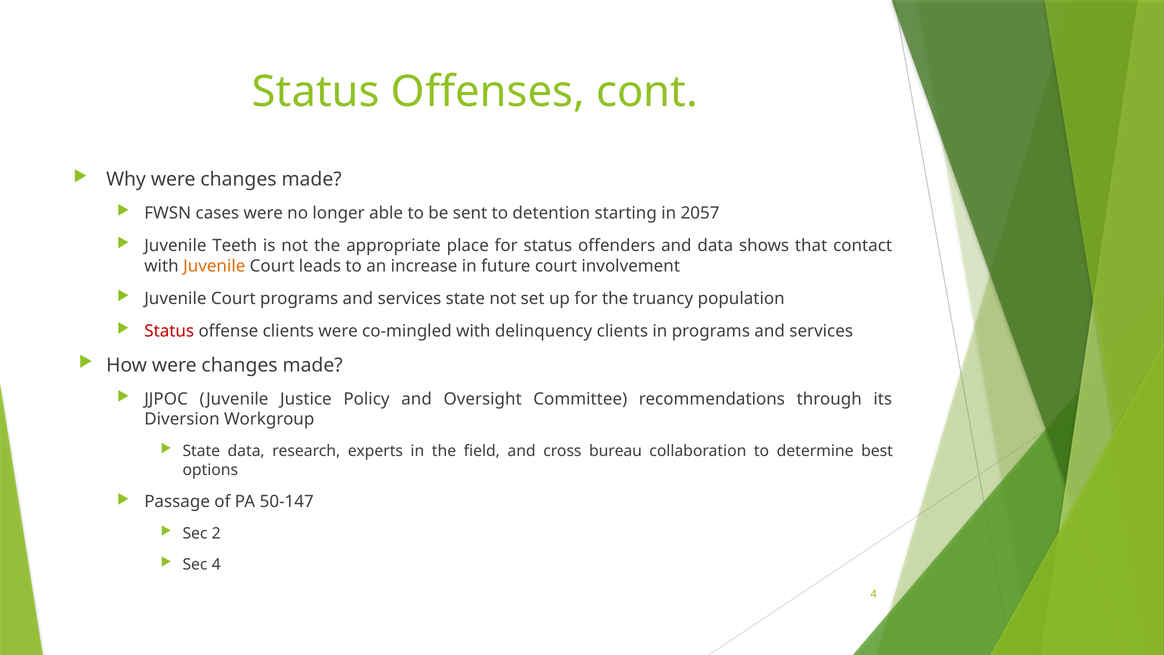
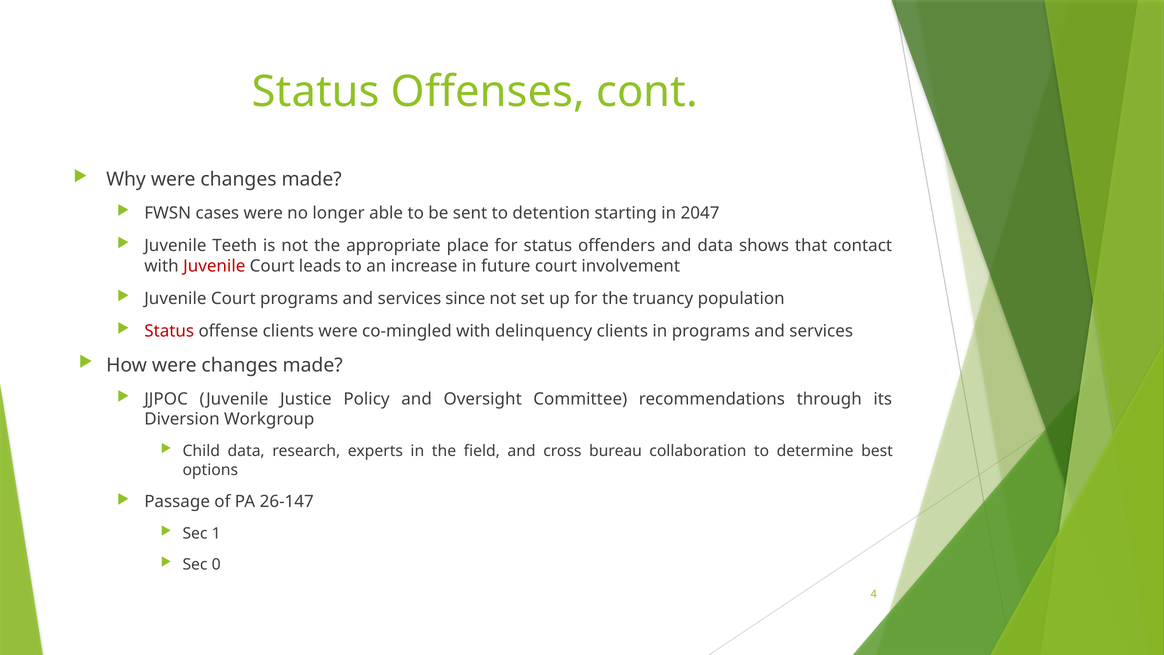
2057: 2057 -> 2047 (700, 213)
Juvenile colour: orange -> red (214, 266)
services state: state -> since (465, 298)
State: State -> Child (201, 451)
50-147: 50-147 -> 26-147 (287, 502)
2: 2 -> 1 (216, 533)
Sec 4: 4 -> 0 (216, 564)
